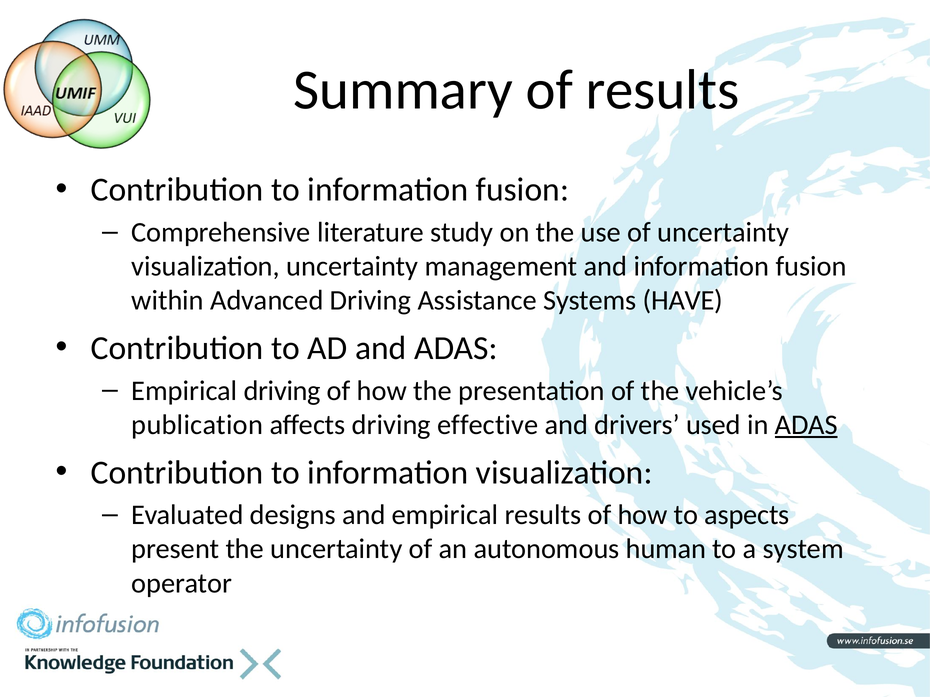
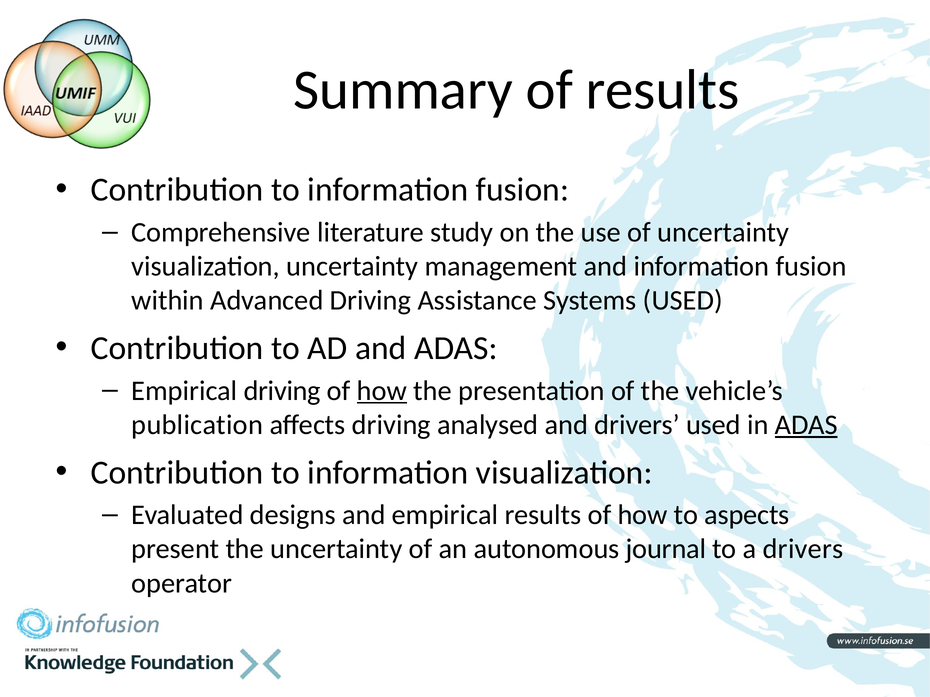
Systems HAVE: HAVE -> USED (683, 301)
how underline: none -> present (382, 391)
effective: effective -> analysed (488, 425)
human: human -> journal (666, 549)
a system: system -> drivers (803, 549)
